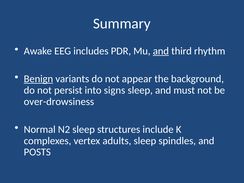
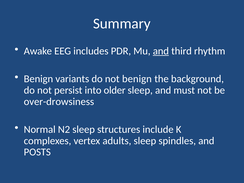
Benign underline: present -> none (38, 79)
not appear: appear -> benign (137, 79)
signs: signs -> older (115, 90)
